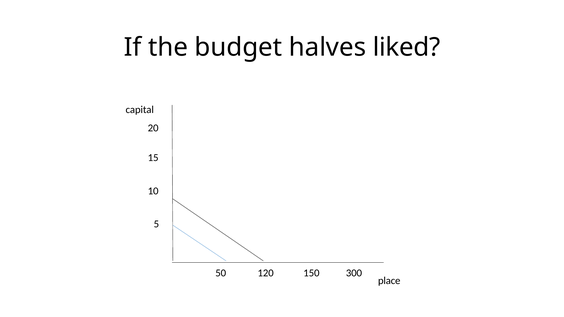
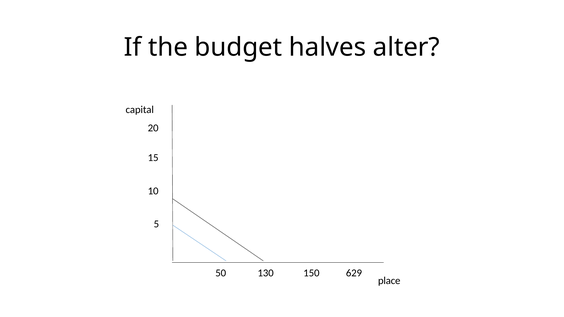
liked: liked -> alter (406, 47)
120: 120 -> 130 (266, 273)
300: 300 -> 629 (354, 273)
